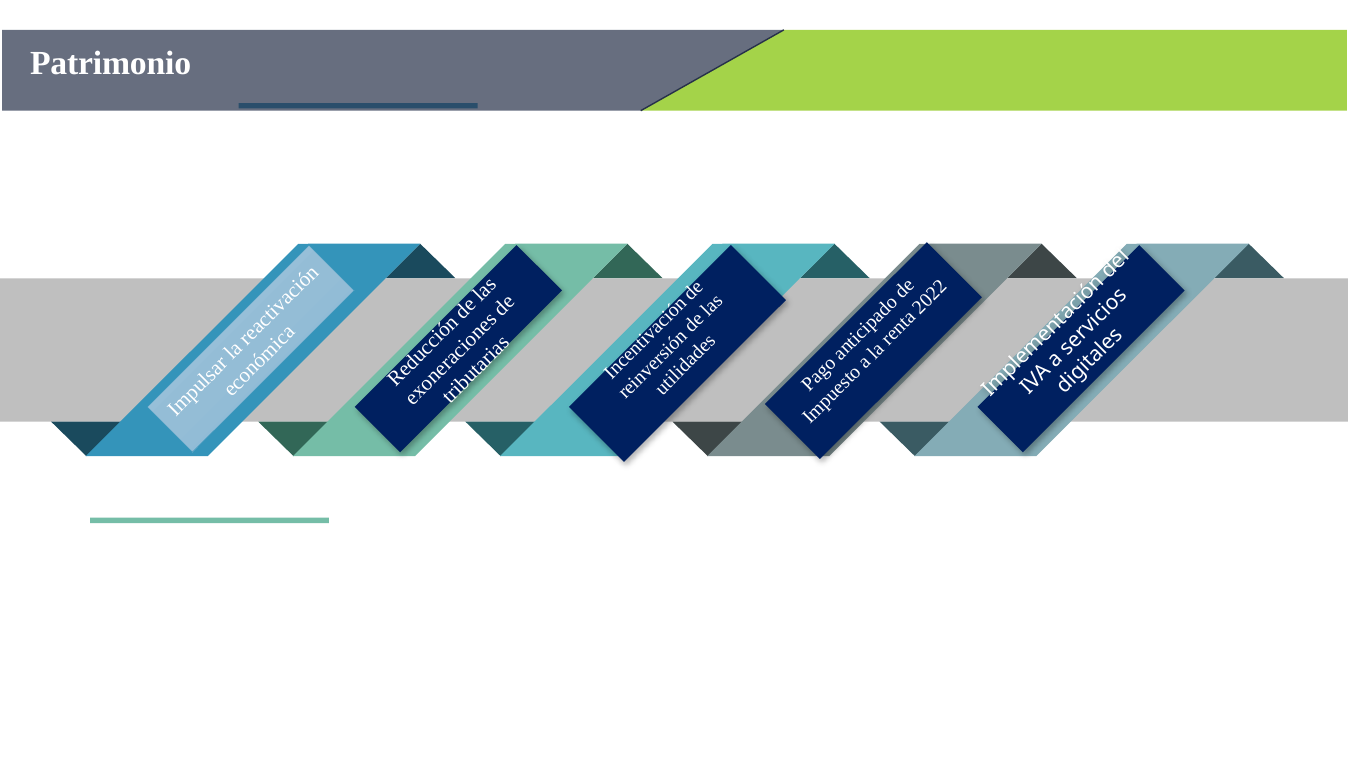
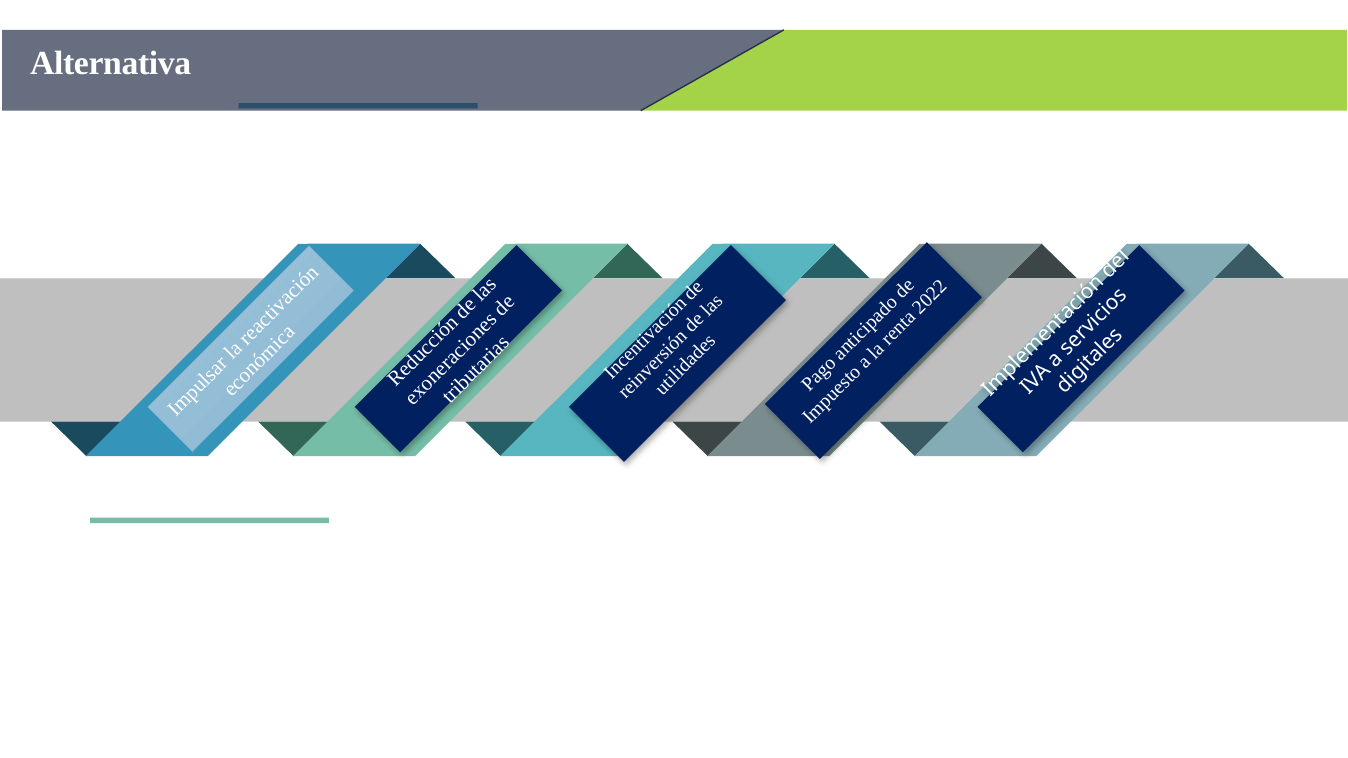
Patrimonio: Patrimonio -> Alternativa (111, 64)
